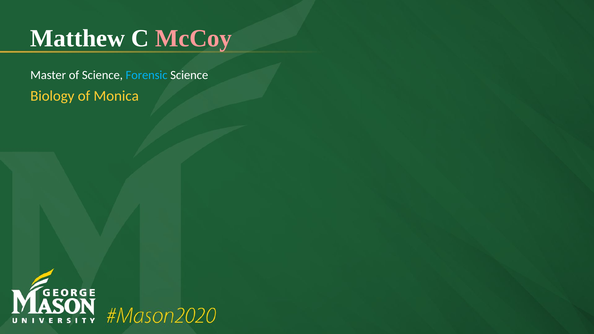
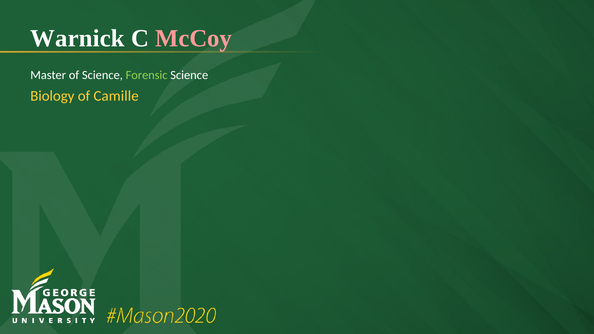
Matthew: Matthew -> Warnick (78, 38)
Forensic colour: light blue -> light green (147, 75)
Monica: Monica -> Camille (116, 96)
